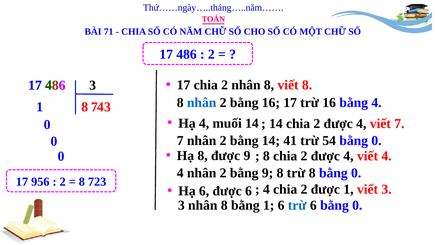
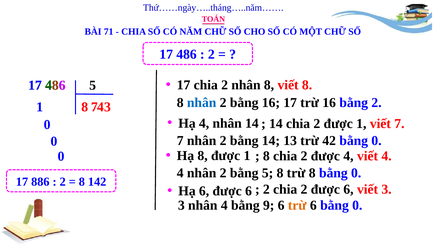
3: 3 -> 5 (93, 85)
bằng 4: 4 -> 2 (376, 102)
Hạ 4 muối: muối -> nhân (227, 123)
4: 4 -> 1 (361, 123)
41: 41 -> 13 (290, 140)
54: 54 -> 42 (329, 140)
8 được 9: 9 -> 1 (247, 155)
bằng 9: 9 -> 5 (268, 173)
956: 956 -> 886 (40, 181)
723: 723 -> 142 (97, 181)
4: 4 -> 2 (266, 189)
2 được 1: 1 -> 6 (348, 189)
3 nhân 8: 8 -> 4 (224, 205)
bằng 1: 1 -> 9 (269, 205)
trừ colour: blue -> orange (297, 205)
